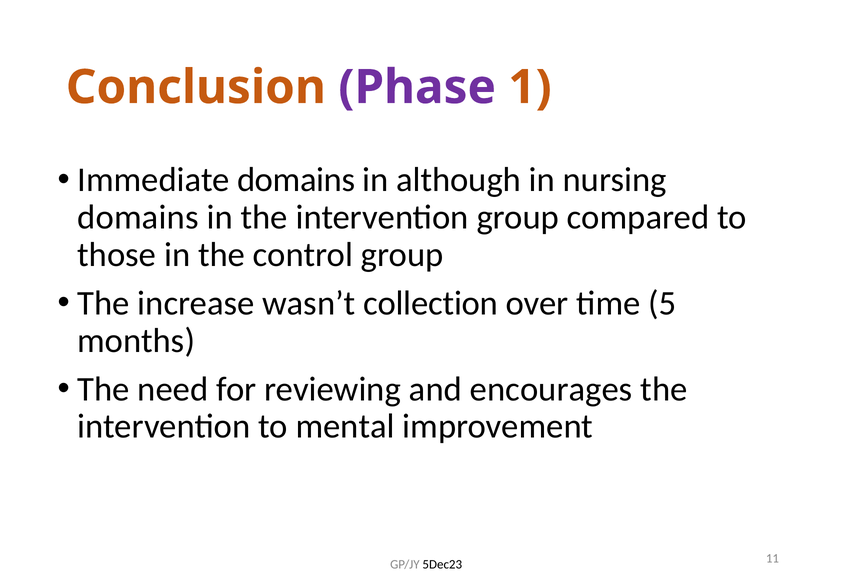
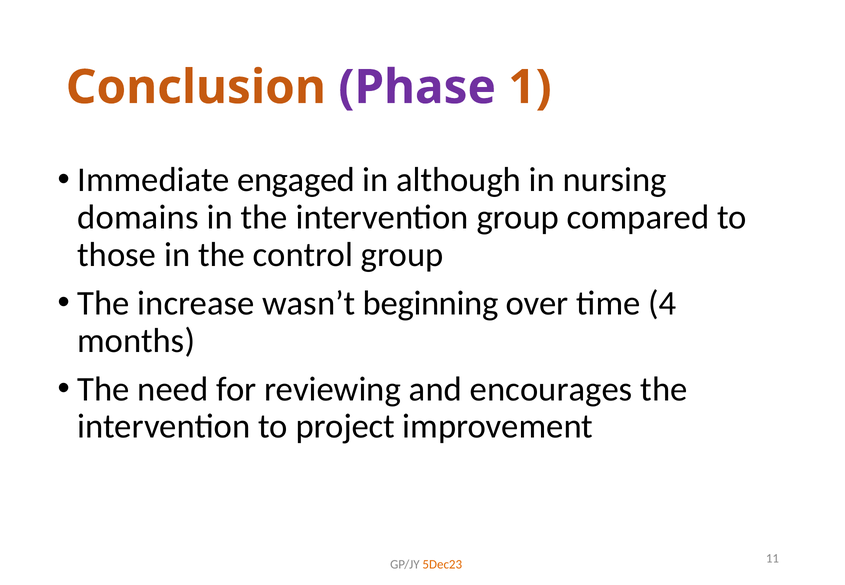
Immediate domains: domains -> engaged (296, 180)
collection: collection -> beginning (431, 303)
5: 5 -> 4 (662, 303)
mental: mental -> project (345, 427)
5Dec23 colour: black -> orange (442, 564)
